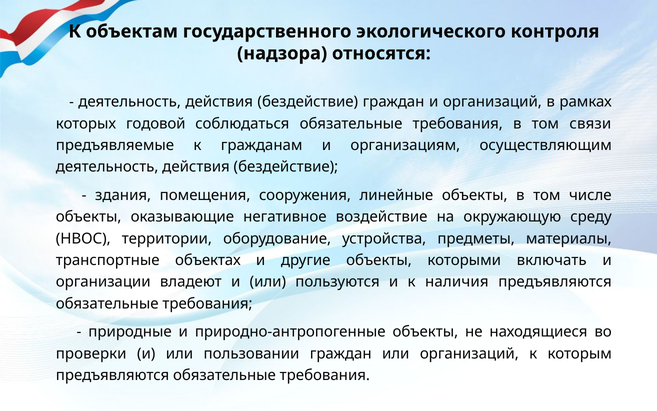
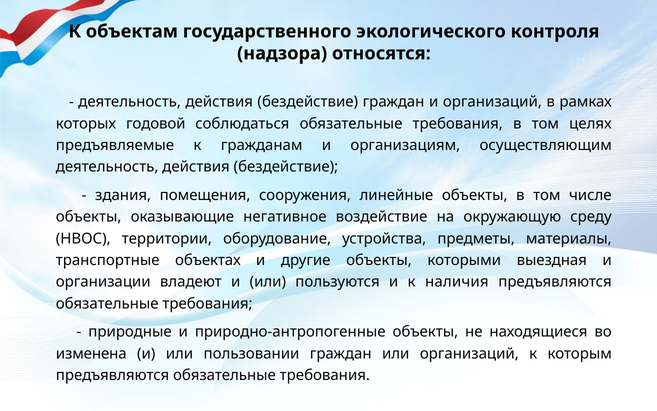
связи: связи -> целях (590, 123)
включать: включать -> выездная (552, 260)
проверки: проверки -> изменена (91, 353)
